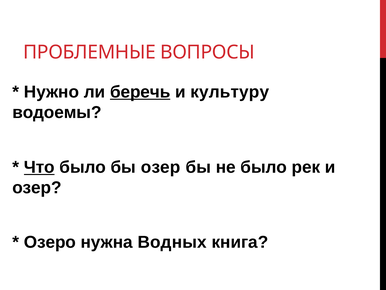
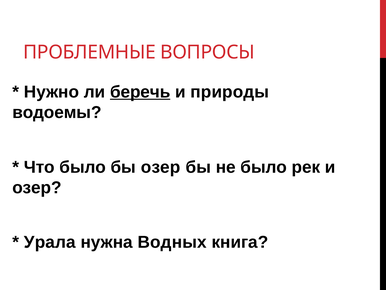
культуру: культуру -> природы (230, 92)
Что underline: present -> none (39, 167)
Озеро: Озеро -> Урала (50, 242)
